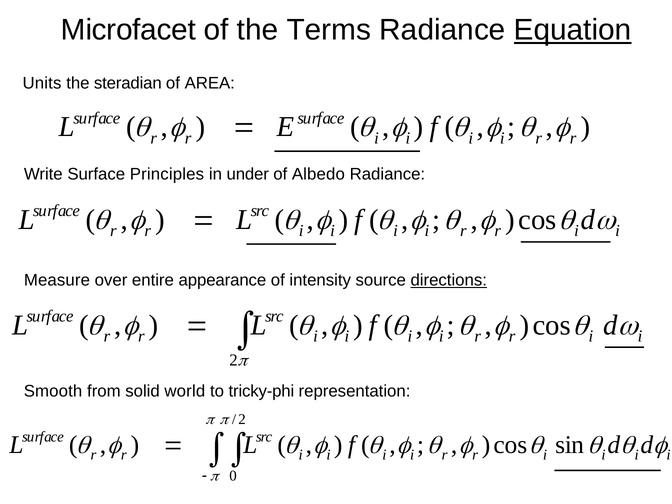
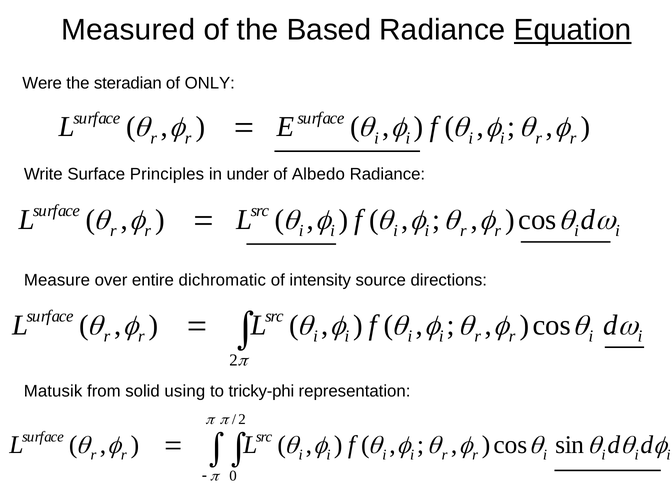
Microfacet: Microfacet -> Measured (128, 30)
Terms: Terms -> Based (329, 30)
Units: Units -> Were (42, 83)
AREA: AREA -> ONLY (210, 83)
appearance: appearance -> dichromatic (222, 280)
directions underline: present -> none (449, 280)
Smooth: Smooth -> Matusik (53, 391)
world: world -> using (185, 391)
